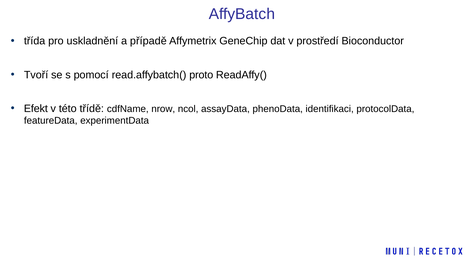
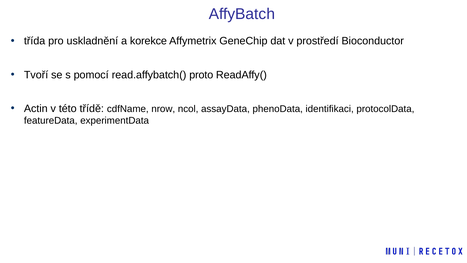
případě: případě -> korekce (148, 41)
Efekt: Efekt -> Actin (36, 108)
